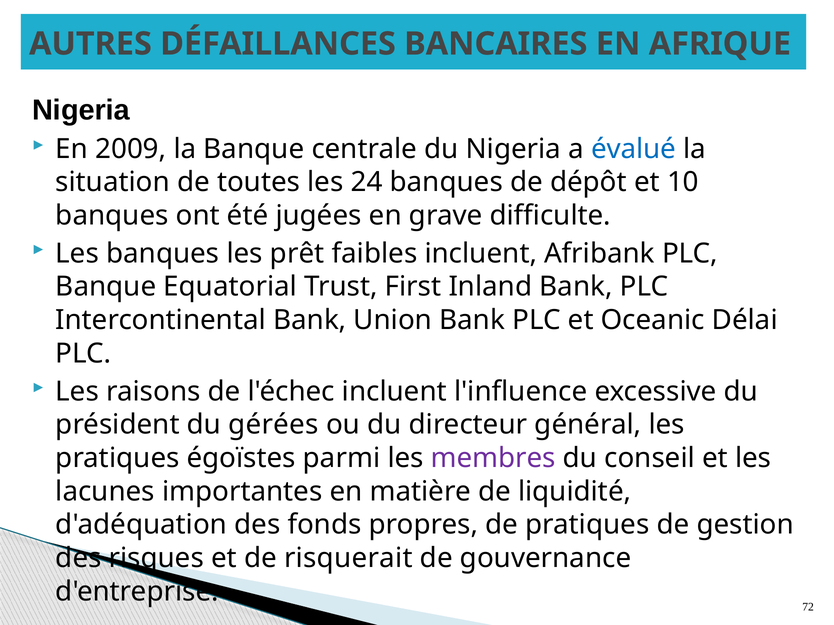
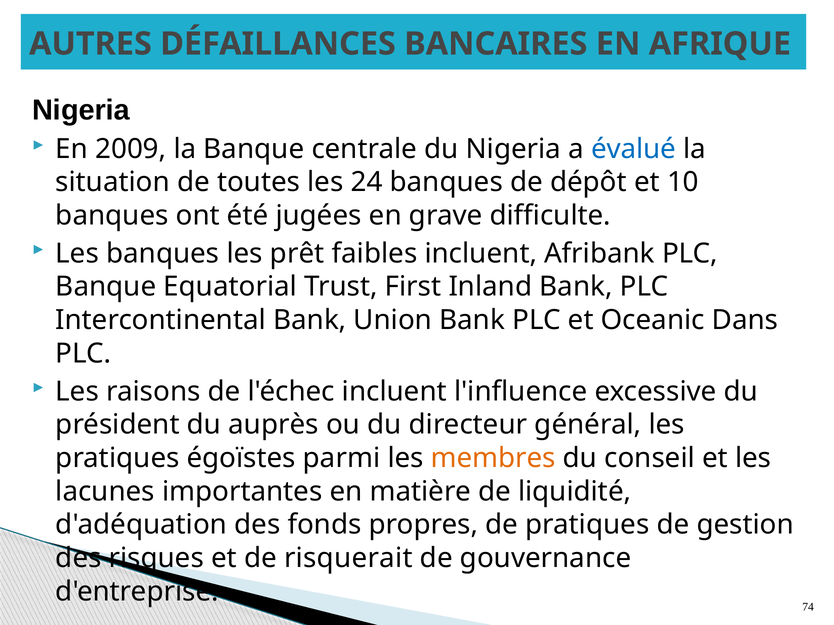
Délai: Délai -> Dans (745, 320)
gérées: gérées -> auprès (274, 425)
membres colour: purple -> orange (493, 458)
72: 72 -> 74 (808, 607)
